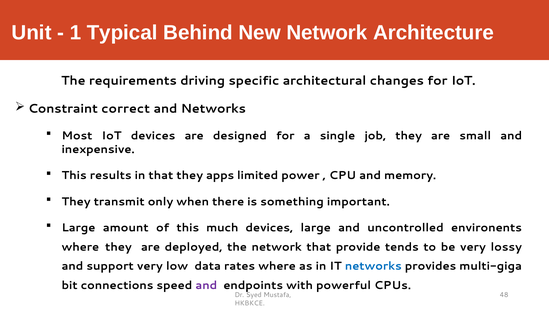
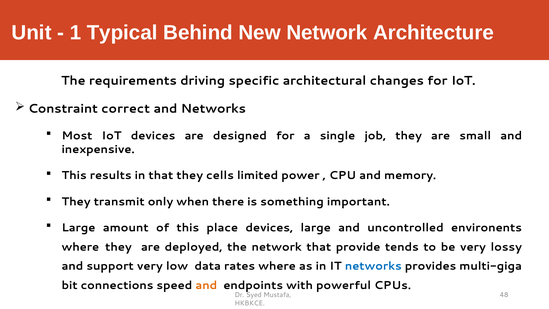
apps: apps -> cells (220, 175)
much: much -> place (222, 228)
and colour: purple -> orange (206, 285)
